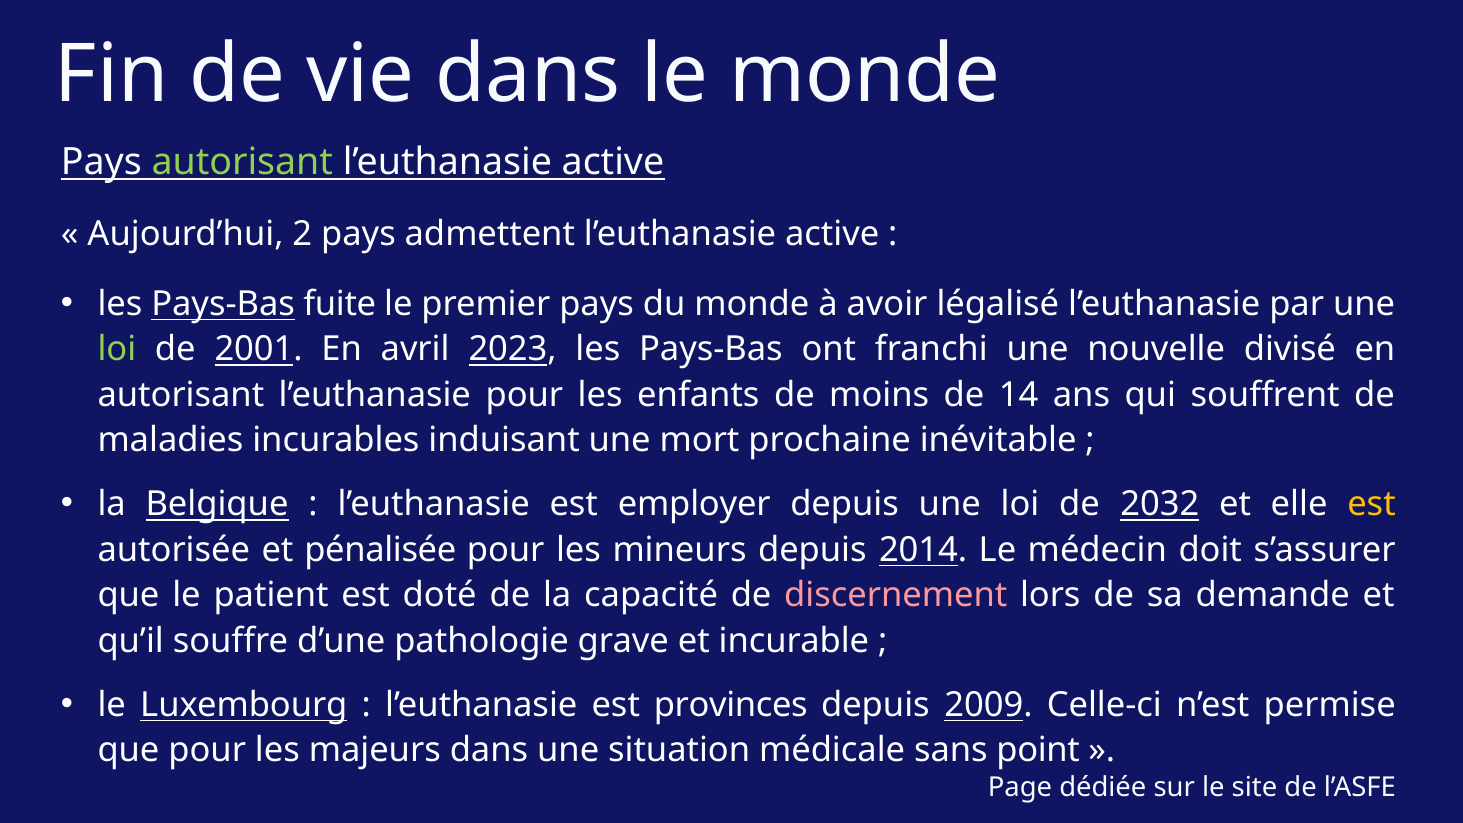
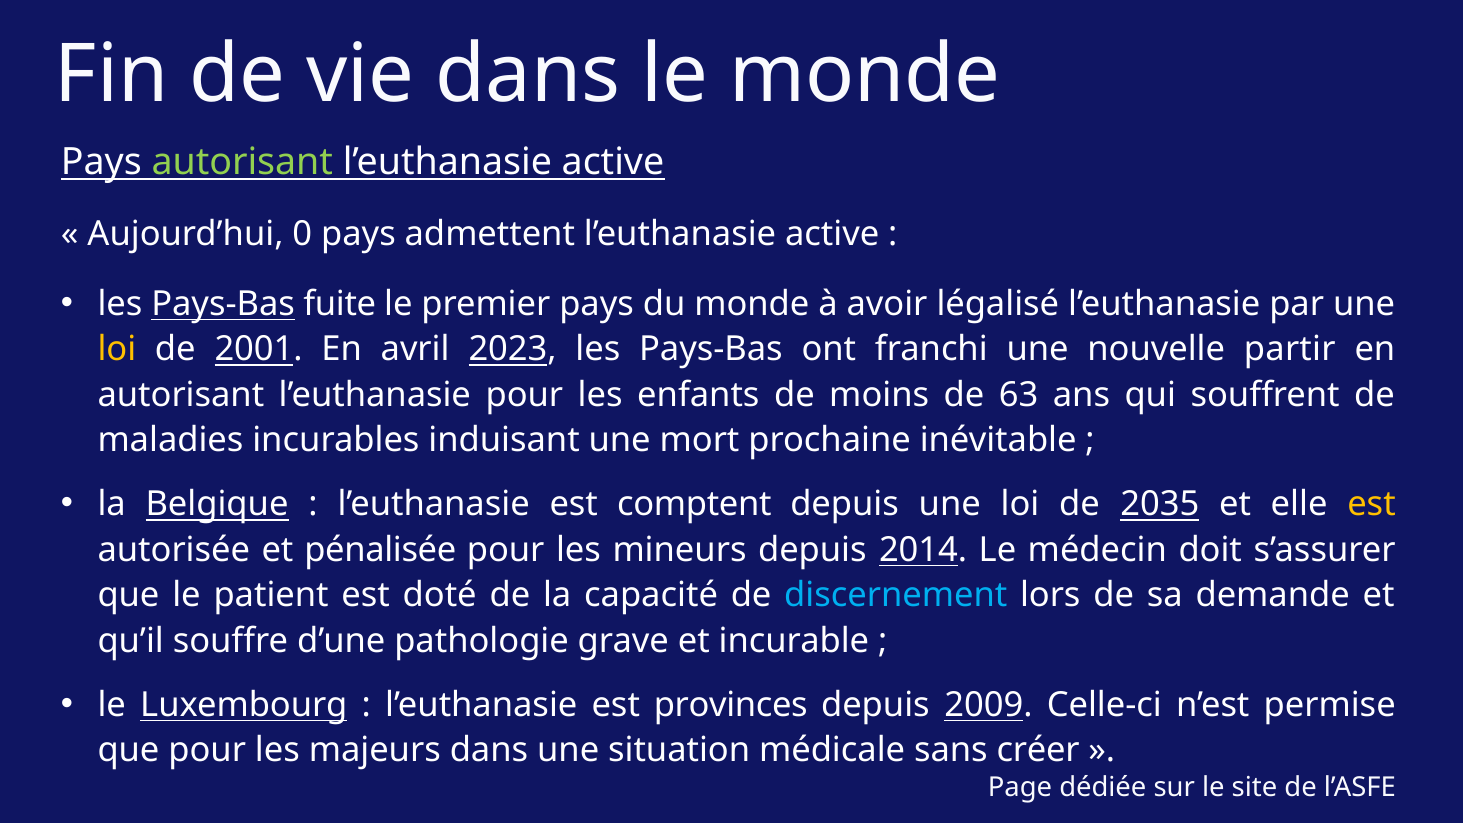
2: 2 -> 0 (302, 234)
loi colour: light green -> yellow (117, 349)
divisé: divisé -> partir (1290, 349)
14: 14 -> 63 (1019, 395)
employer: employer -> comptent (694, 504)
2032: 2032 -> 2035 (1160, 504)
discernement colour: pink -> light blue (896, 595)
point: point -> créer (1038, 750)
